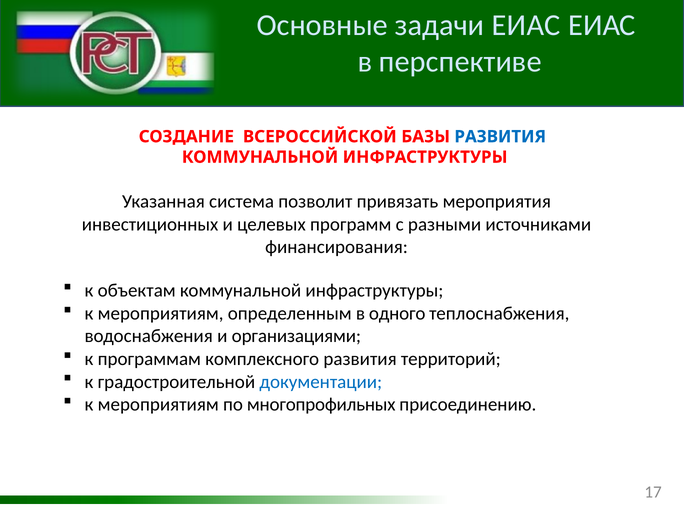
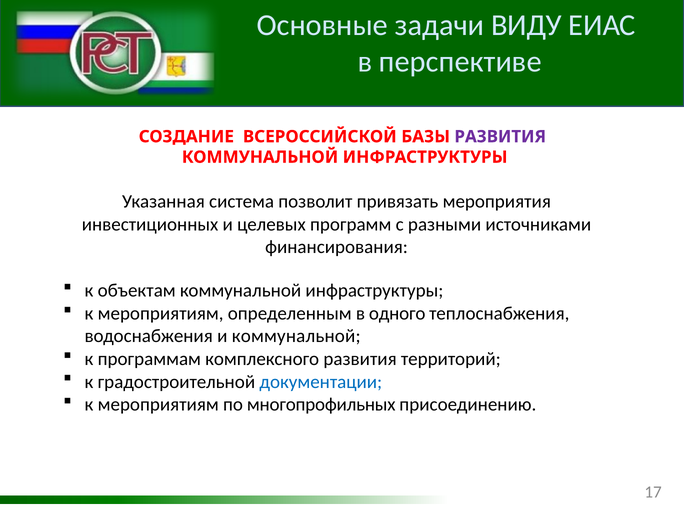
задачи ЕИАС: ЕИАС -> ВИДУ (526, 25)
РАЗВИТИЯ colour: blue -> purple (500, 137)
и организациями: организациями -> коммунальной (296, 336)
